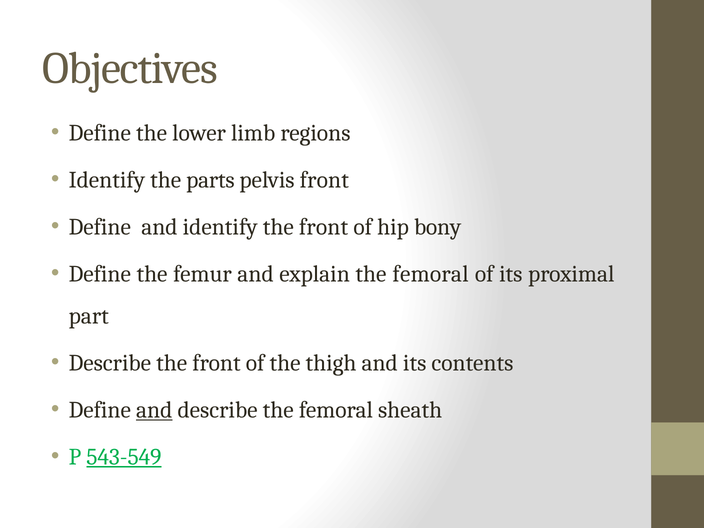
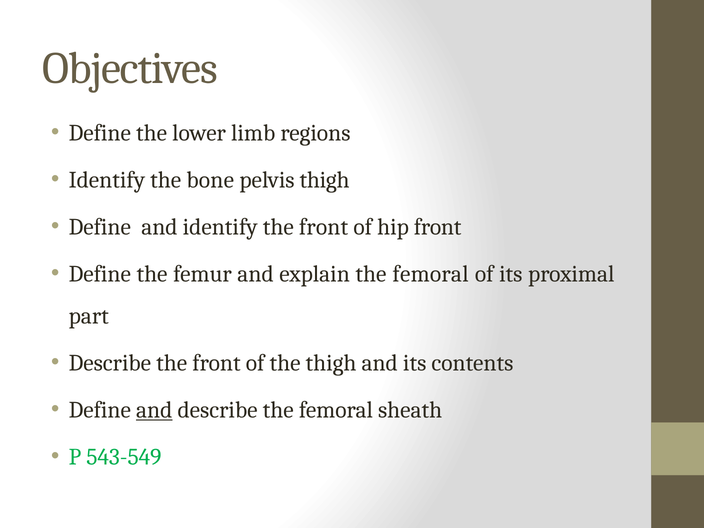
parts: parts -> bone (210, 180)
pelvis front: front -> thigh (325, 180)
hip bony: bony -> front (438, 227)
543-549 underline: present -> none (124, 457)
